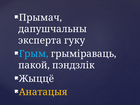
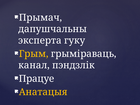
Грым colour: light blue -> yellow (34, 54)
пакой: пакой -> канал (34, 65)
Жыццё: Жыццё -> Працуе (36, 79)
